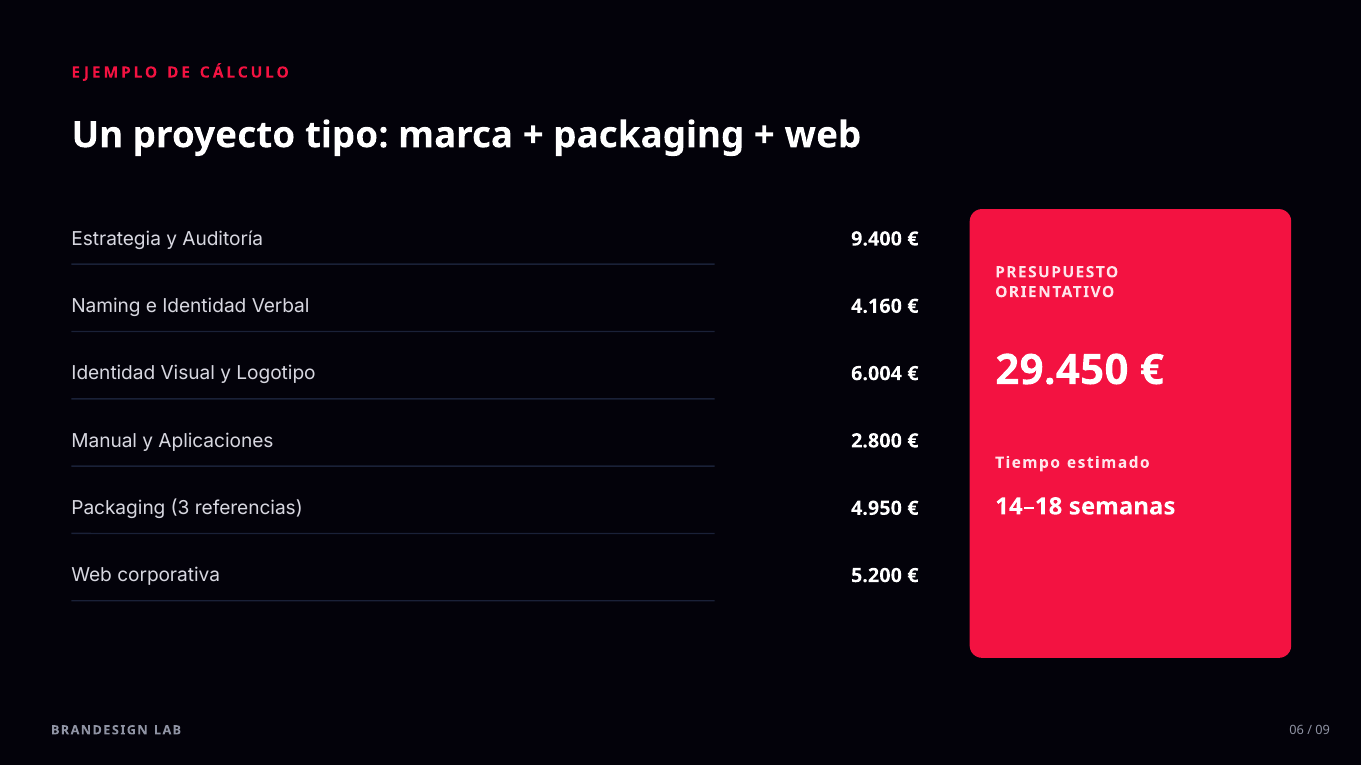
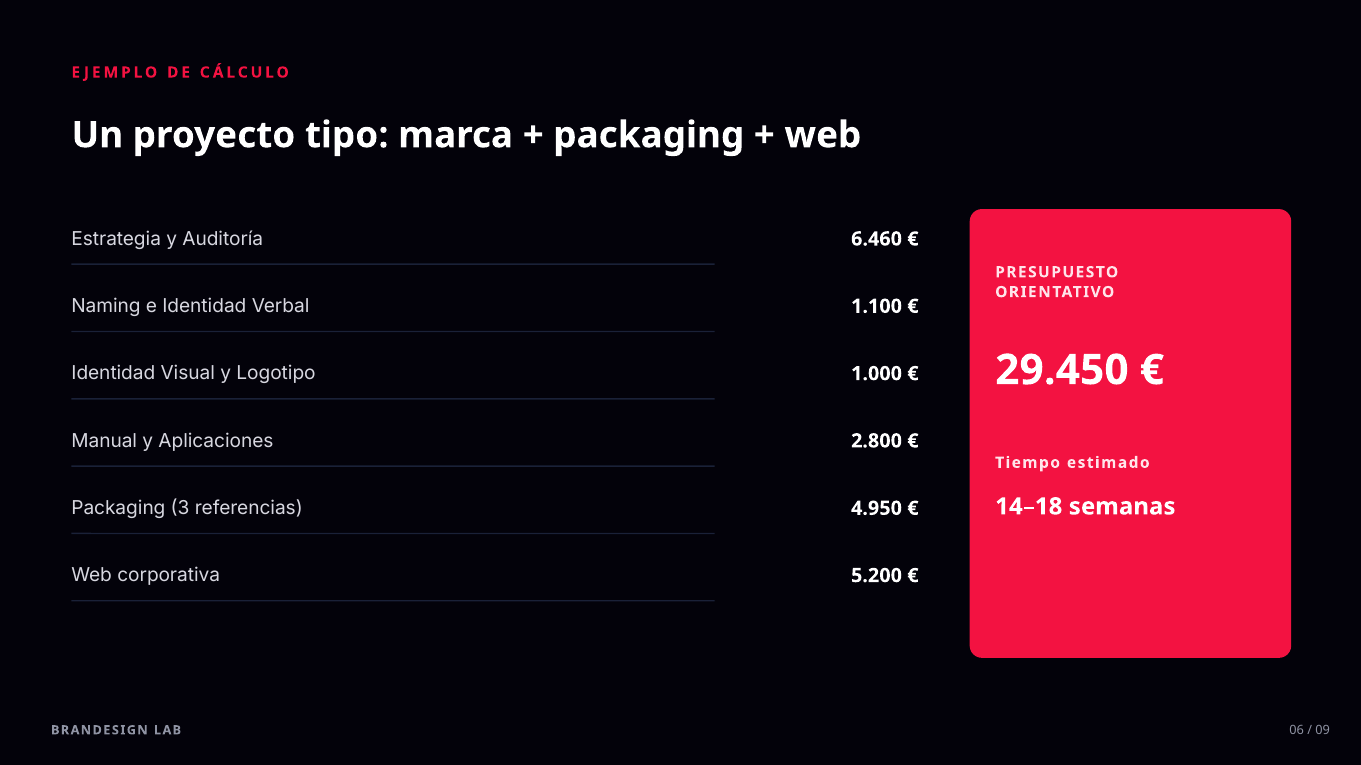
9.400: 9.400 -> 6.460 (877, 239)
4.160: 4.160 -> 1.100 (877, 307)
6.004: 6.004 -> 1.000 (877, 374)
